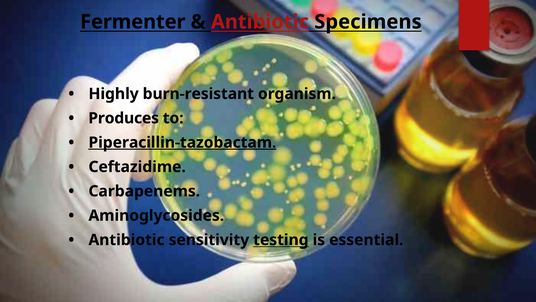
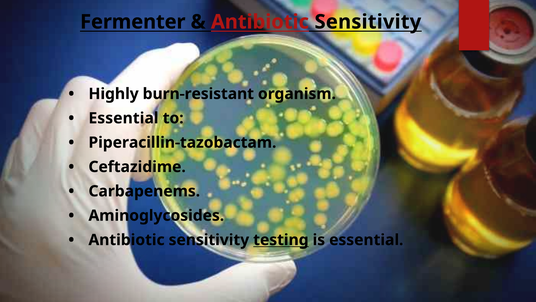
Specimens: Specimens -> Sensitivity (368, 22)
Produces: Produces -> Essential (124, 118)
Piperacillin-tazobactam underline: present -> none (182, 142)
